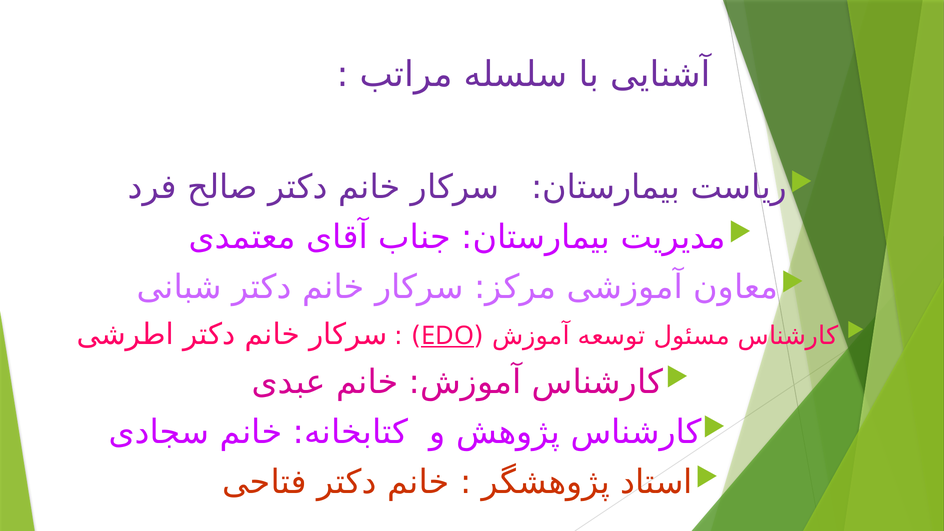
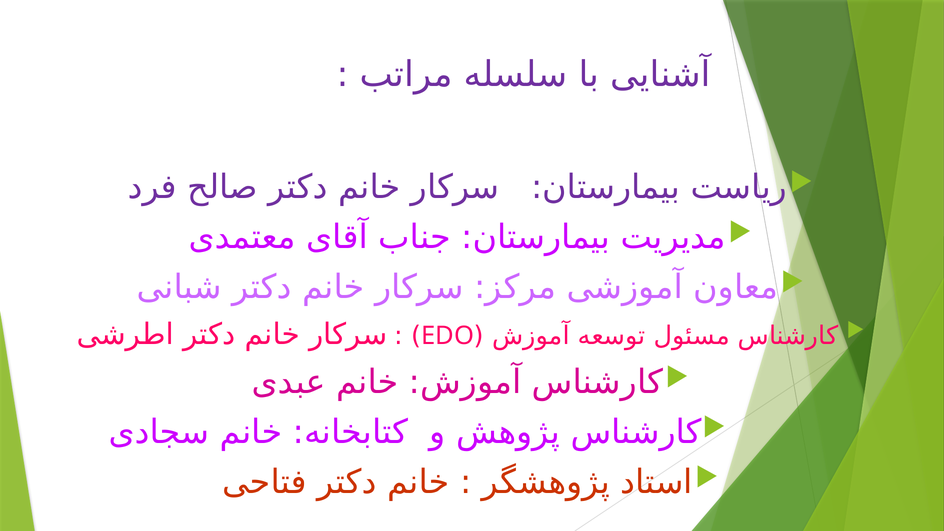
EDO underline: present -> none (448, 336)
